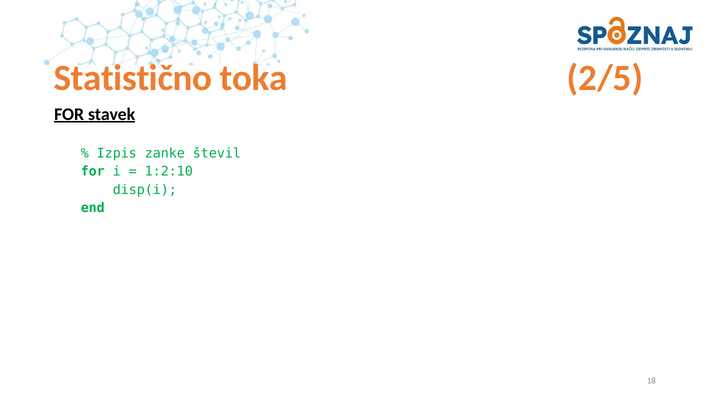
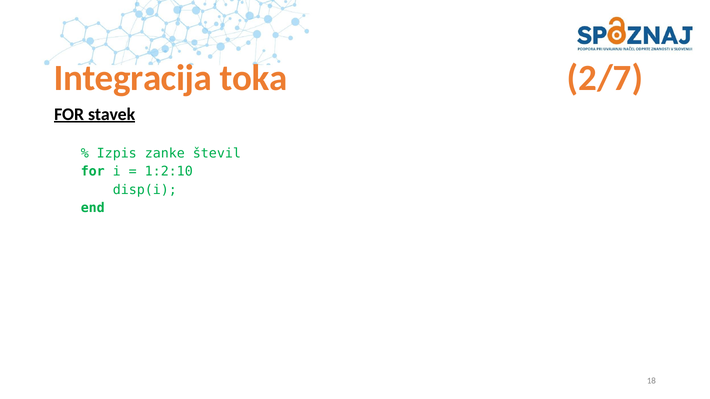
Statistično: Statistično -> Integracija (133, 78)
2/5: 2/5 -> 2/7 (605, 78)
